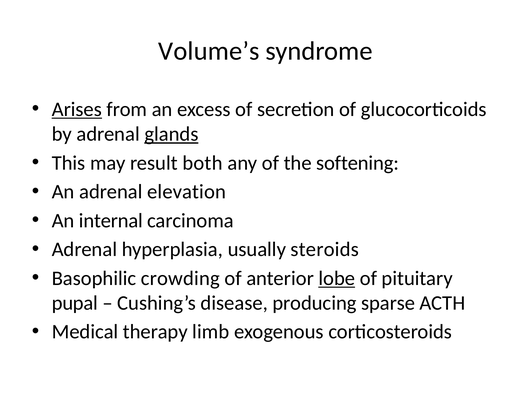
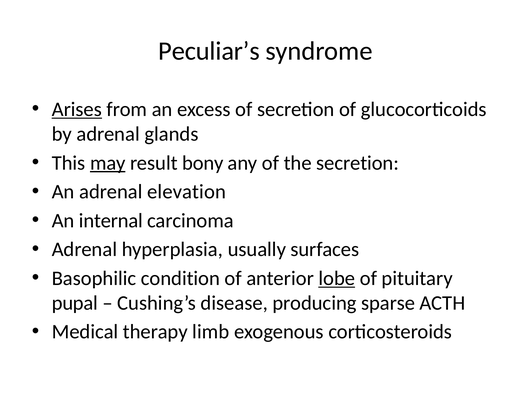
Volume’s: Volume’s -> Peculiar’s (209, 51)
glands underline: present -> none (171, 134)
may underline: none -> present (108, 163)
both: both -> bony (203, 163)
the softening: softening -> secretion (358, 163)
steroids: steroids -> surfaces (325, 250)
crowding: crowding -> condition (180, 278)
